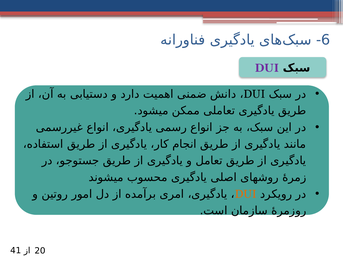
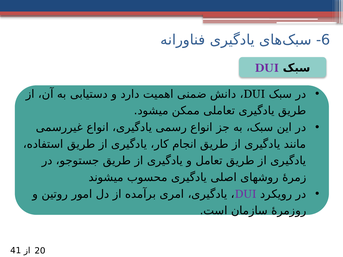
DUI colour: orange -> purple (246, 194)
